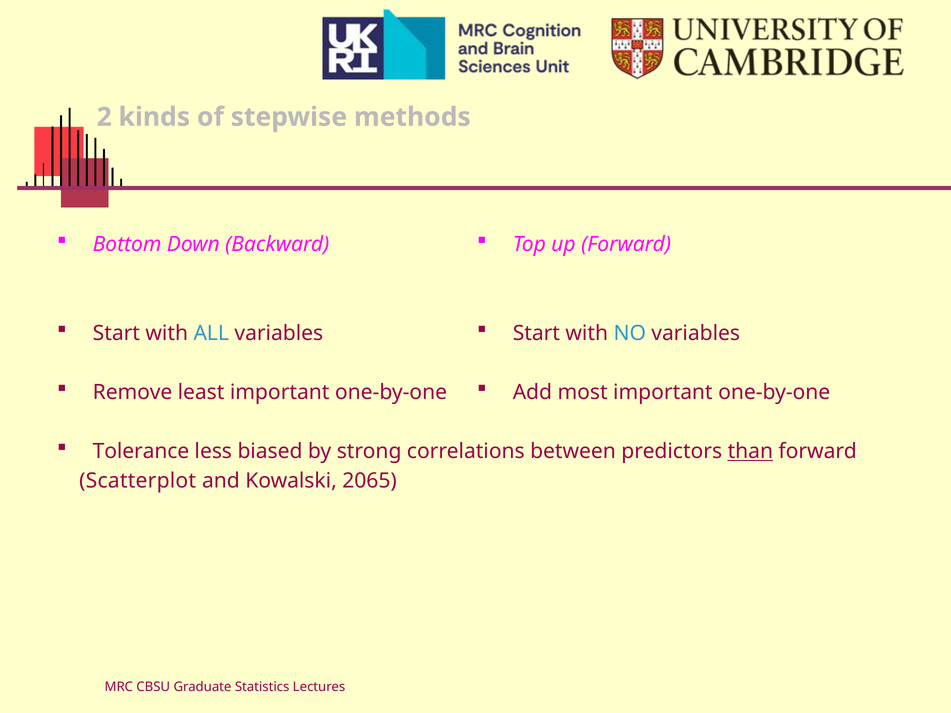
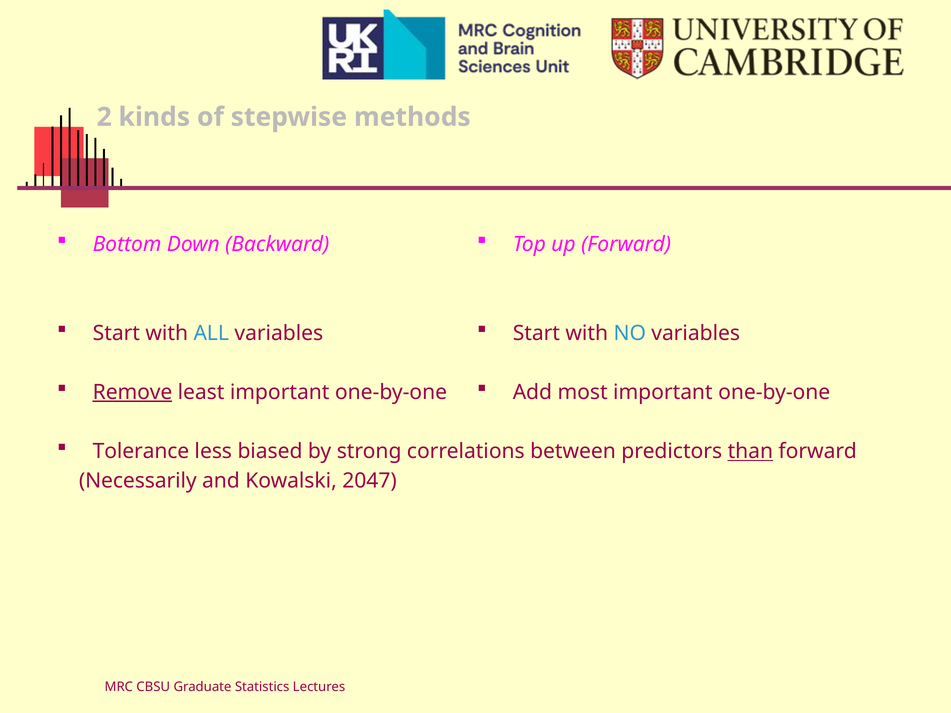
Remove underline: none -> present (133, 392)
Scatterplot: Scatterplot -> Necessarily (138, 481)
2065: 2065 -> 2047 (370, 481)
